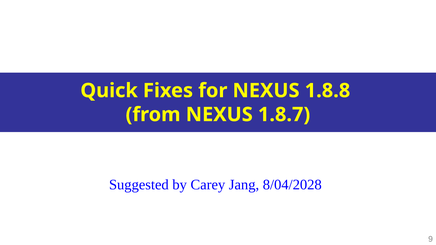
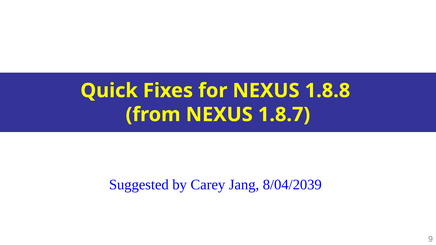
8/04/2028: 8/04/2028 -> 8/04/2039 (292, 185)
